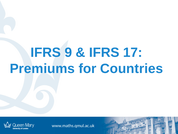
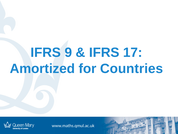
Premiums: Premiums -> Amortized (42, 68)
